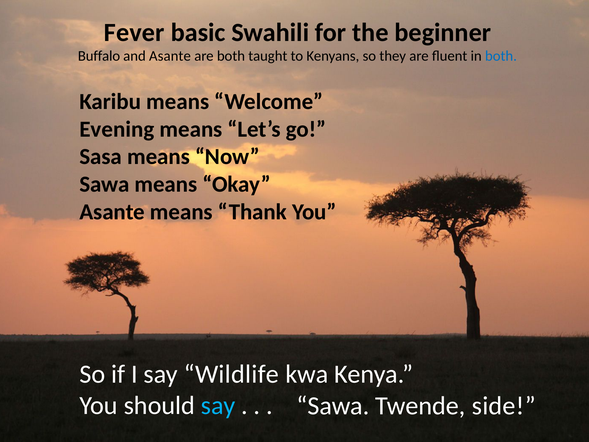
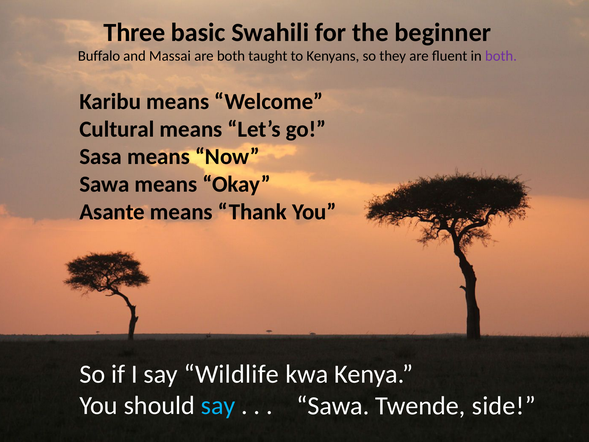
Fever: Fever -> Three (134, 32)
and Asante: Asante -> Massai (170, 56)
both colour: blue -> purple (501, 56)
Evening: Evening -> Cultural (117, 129)
